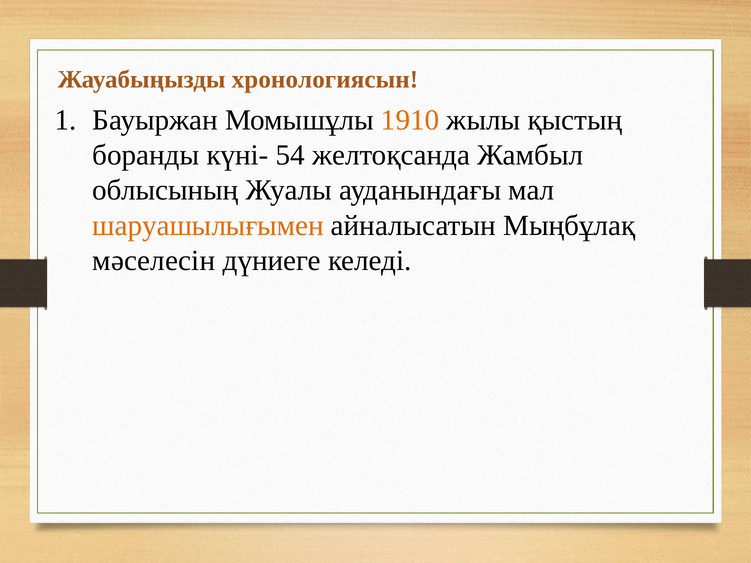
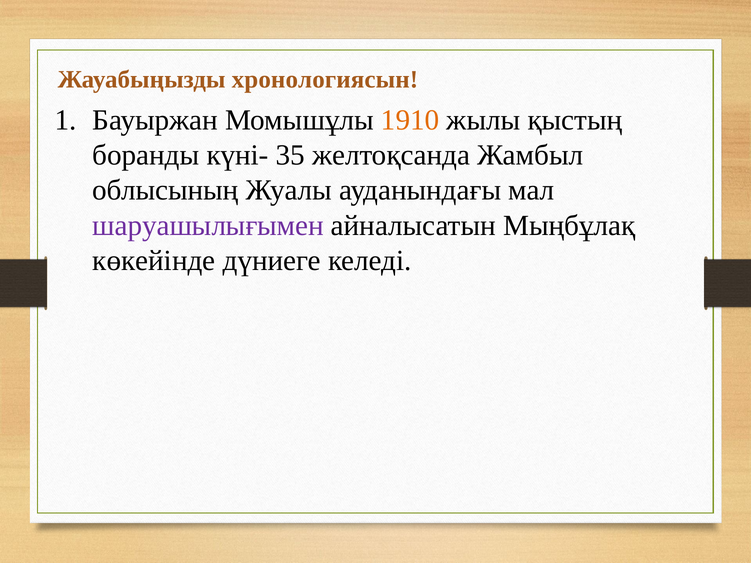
54: 54 -> 35 (290, 155)
шаруашылығымен colour: orange -> purple (208, 226)
мәселесін: мәселесін -> көкейінде (154, 261)
